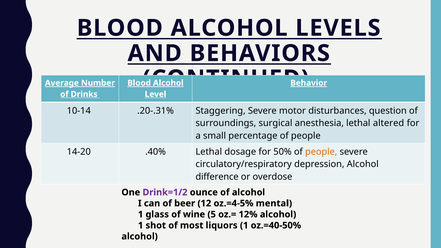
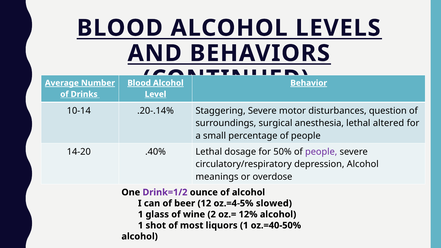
.20-.31%: .20-.31% -> .20-.14% (156, 111)
people colour: orange -> purple (321, 152)
difference: difference -> meanings (217, 177)
mental: mental -> slowed (274, 203)
5: 5 -> 2 (212, 214)
